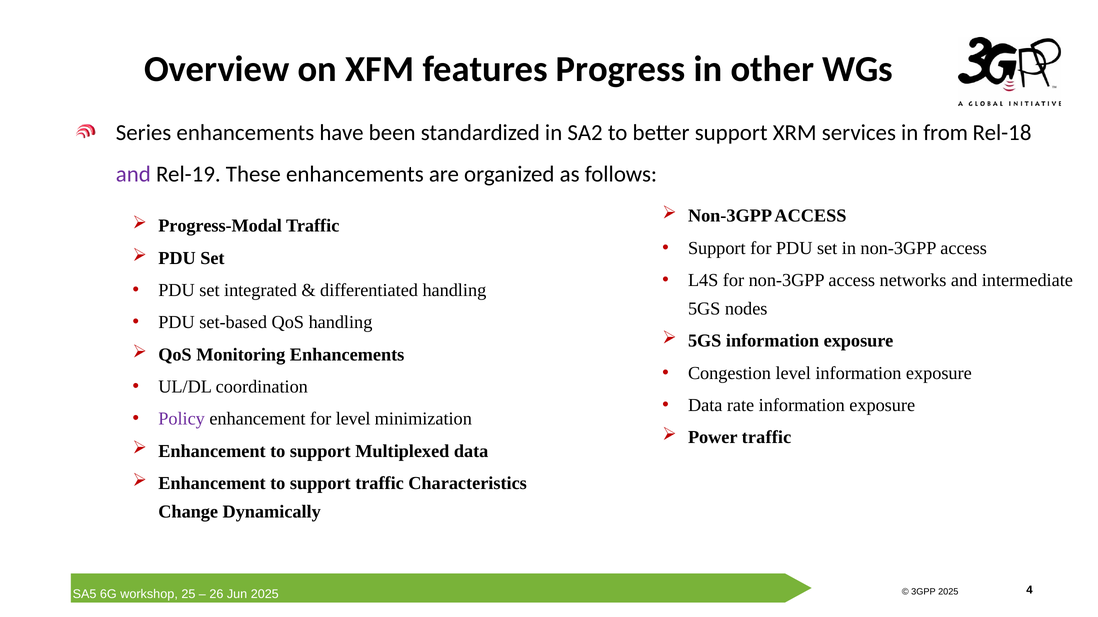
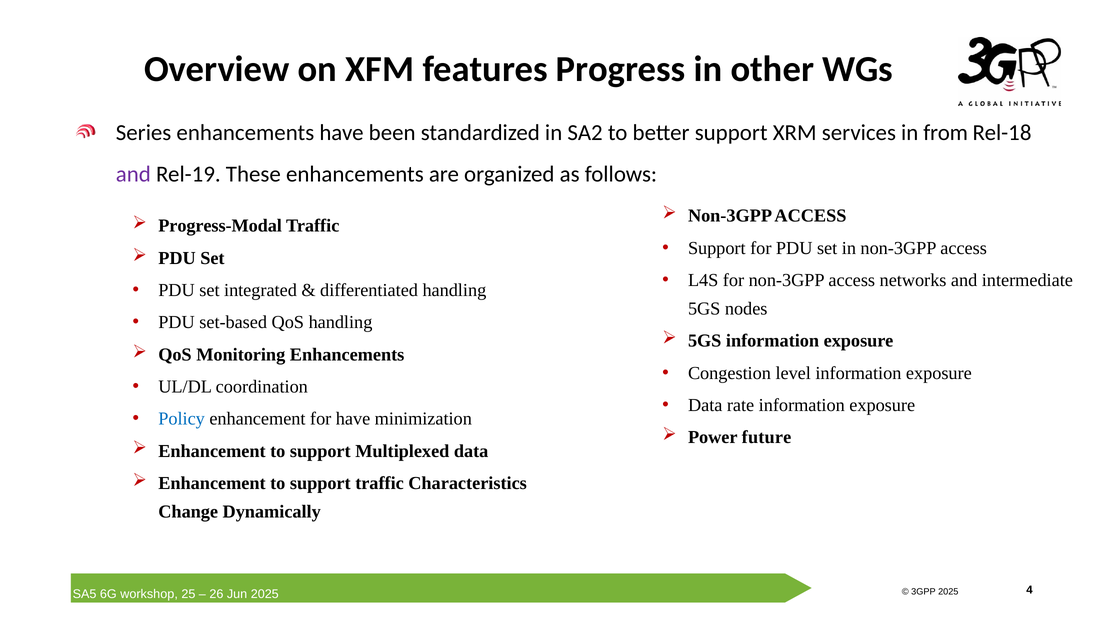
Policy colour: purple -> blue (182, 419)
for level: level -> have (353, 419)
Power traffic: traffic -> future (767, 438)
